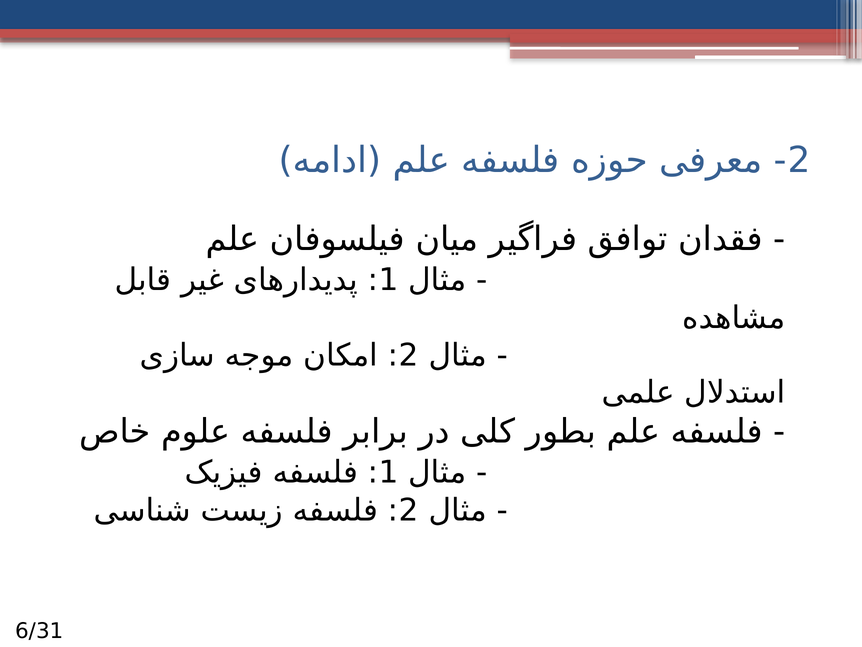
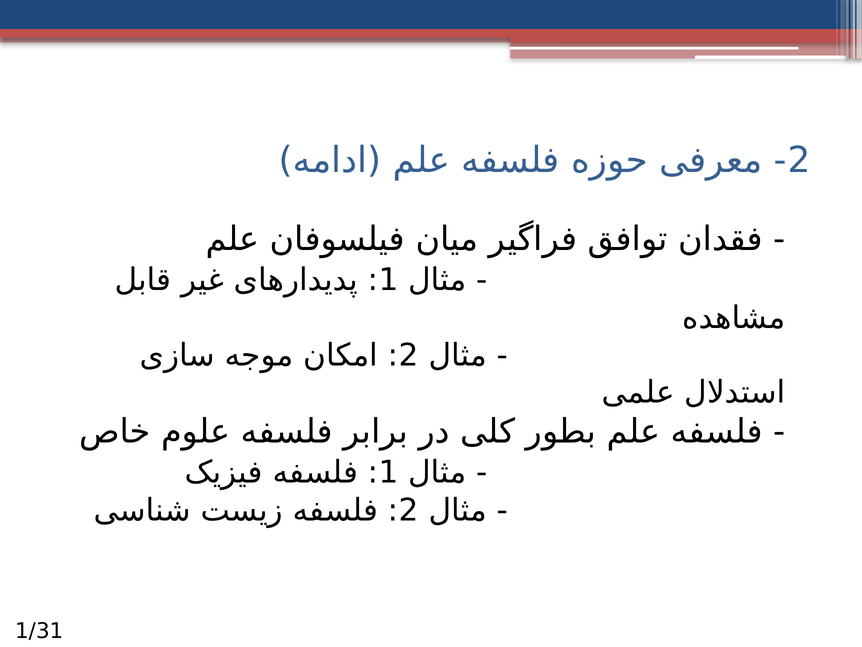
6/31: 6/31 -> 1/31 (39, 631)
